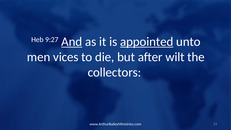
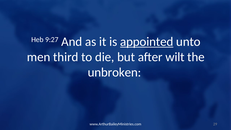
And underline: present -> none (72, 42)
vices: vices -> third (66, 57)
collectors: collectors -> unbroken (114, 72)
